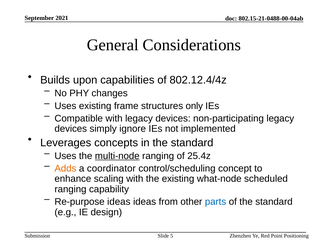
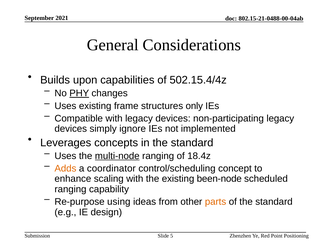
802.12.4/4z: 802.12.4/4z -> 502.15.4/4z (198, 80)
PHY underline: none -> present (79, 93)
25.4z: 25.4z -> 18.4z (199, 156)
what-node: what-node -> been-node (219, 179)
Re-purpose ideas: ideas -> using (119, 202)
parts colour: blue -> orange (216, 202)
